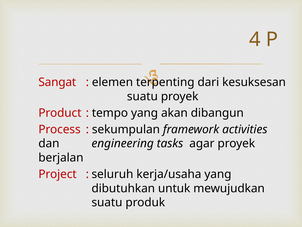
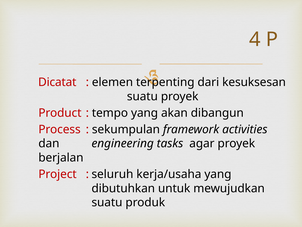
Sangat: Sangat -> Dicatat (57, 82)
